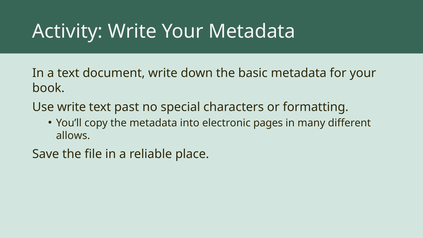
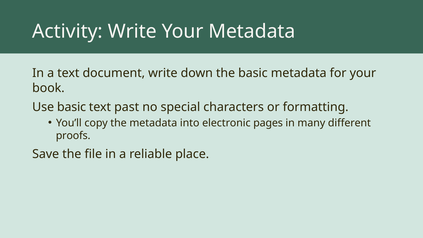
Use write: write -> basic (72, 107)
allows: allows -> proofs (73, 136)
